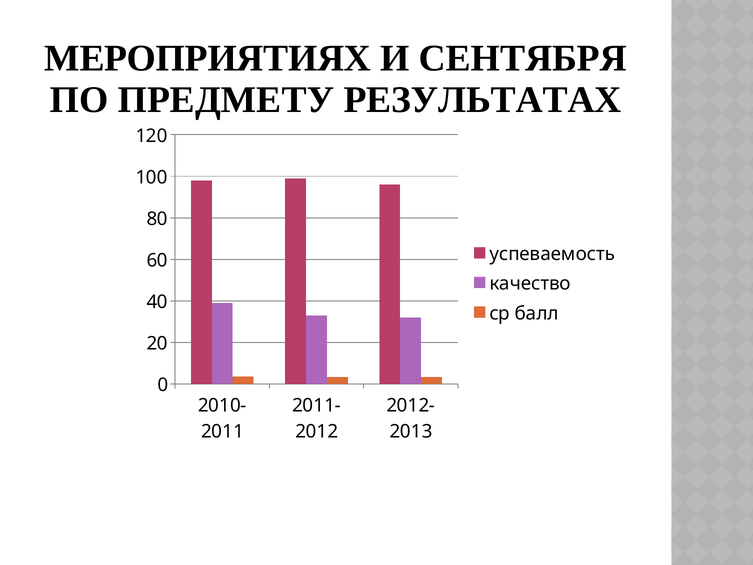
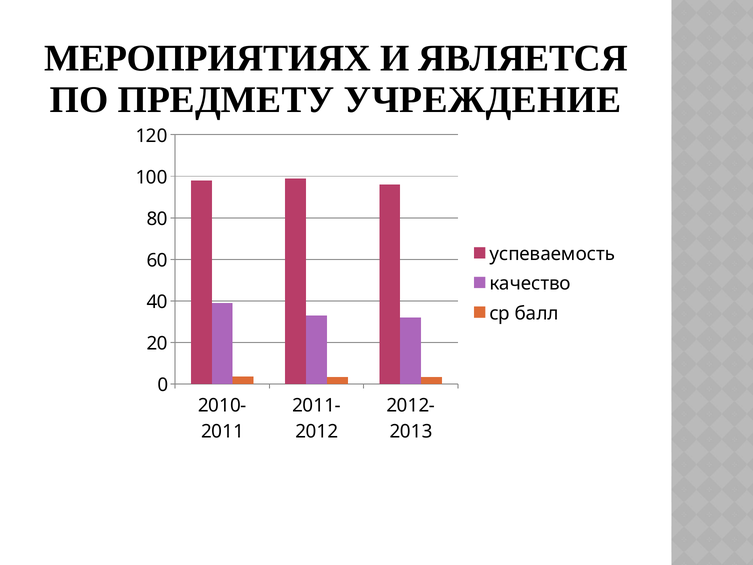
СЕНТЯБРЯ: СЕНТЯБРЯ -> ЯВЛЯЕТСЯ (523, 58)
РЕЗУЛЬТАТАХ: РЕЗУЛЬТАТАХ -> УЧРЕЖДЕНИЕ (482, 100)
